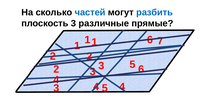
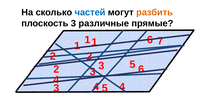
разбить colour: blue -> orange (155, 12)
